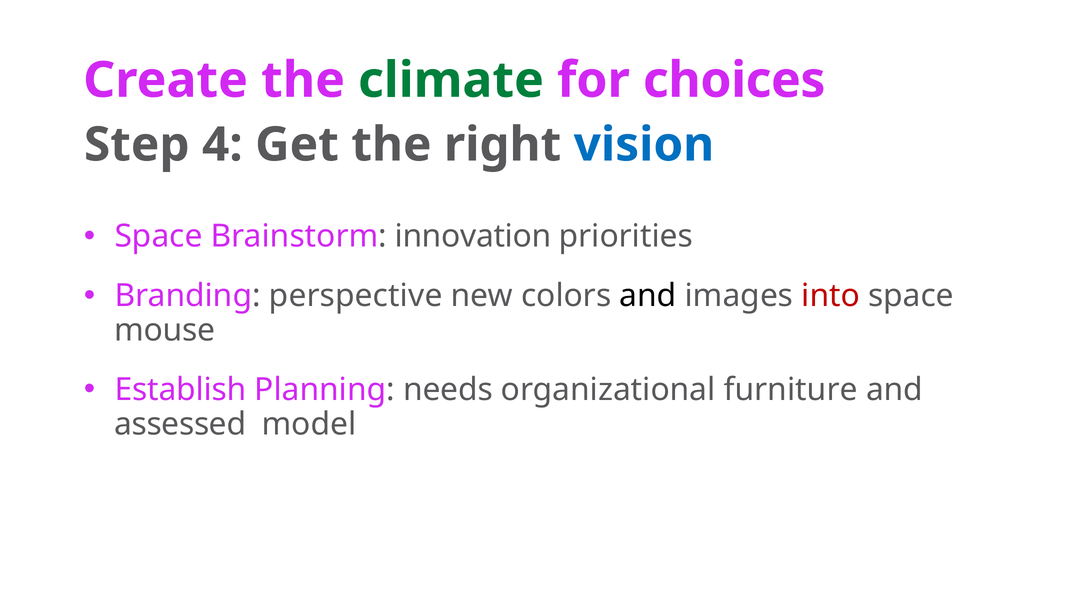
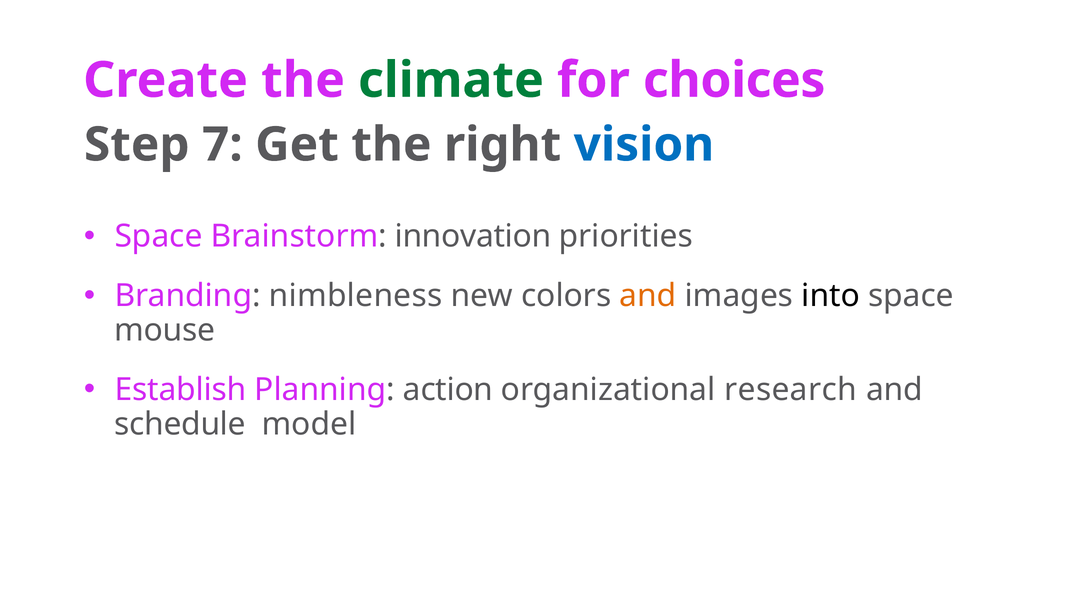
4: 4 -> 7 (222, 145)
perspective: perspective -> nimbleness (356, 296)
and colour: black -> orange (648, 296)
into colour: red -> black (831, 296)
needs: needs -> action (448, 389)
furniture: furniture -> research (791, 389)
assessed: assessed -> schedule (180, 424)
